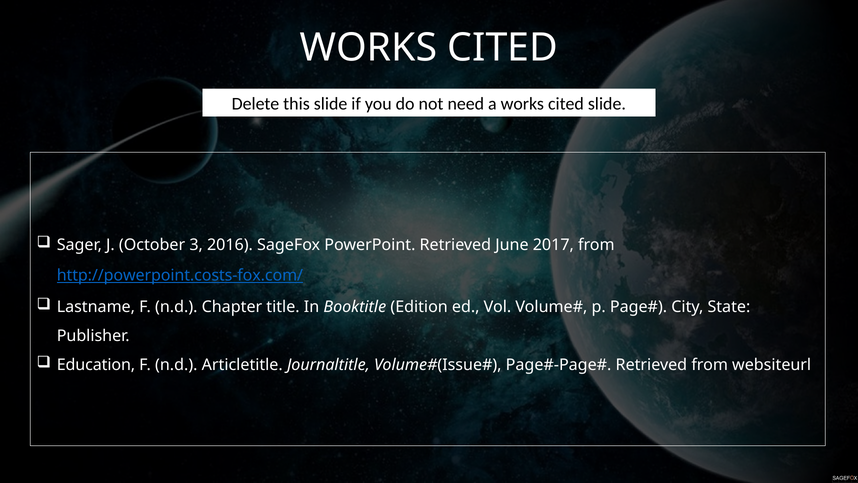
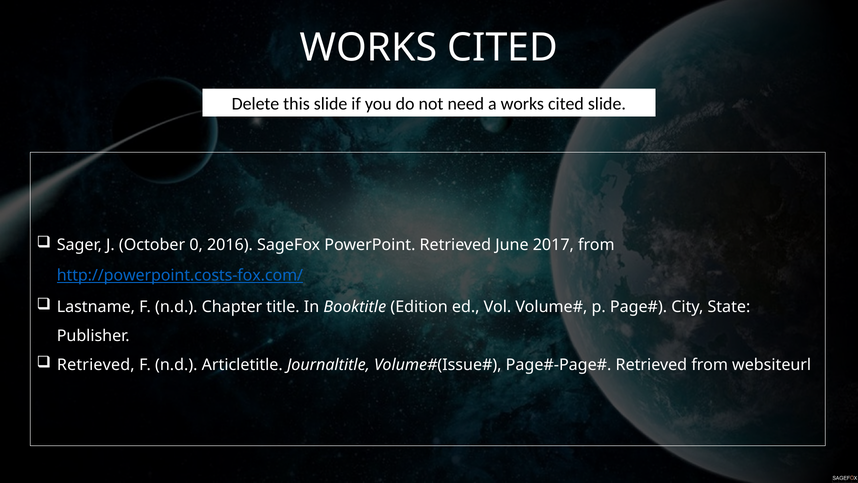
3: 3 -> 0 (196, 245)
Education: Education -> Retrieved (96, 365)
